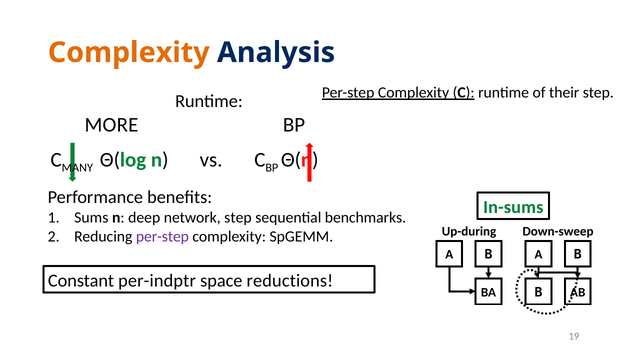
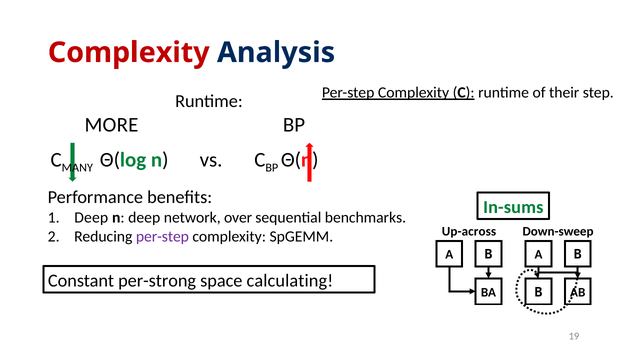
Complexity colour: orange -> red (129, 53)
Sums: Sums -> Deep (91, 218)
network step: step -> over (238, 218)
Up-during: Up-during -> Up-across (469, 232)
per-indptr: per-indptr -> per-strong (157, 281)
reductions: reductions -> calculating (290, 281)
